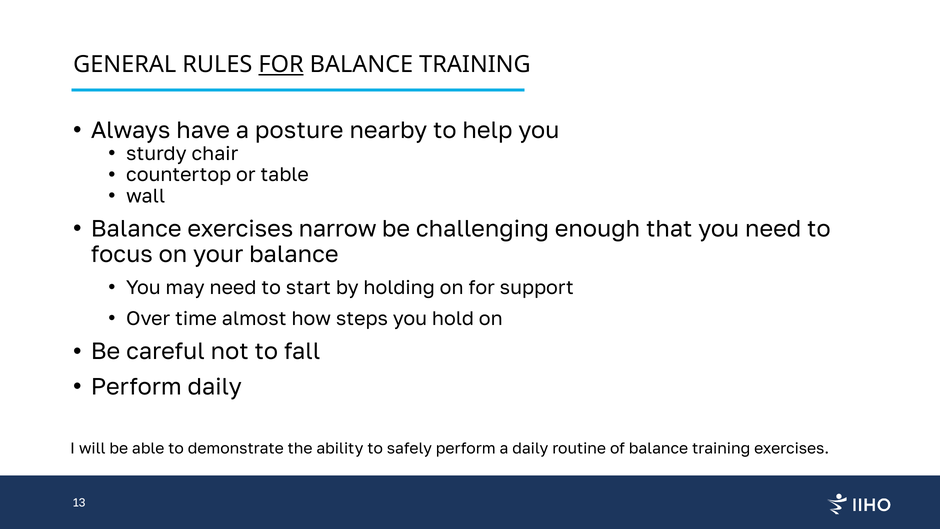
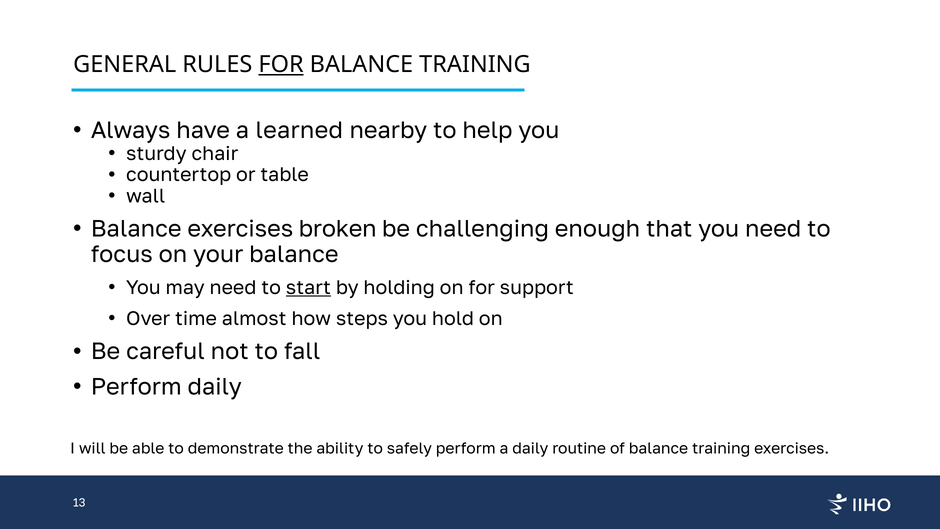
posture: posture -> learned (299, 130)
narrow: narrow -> broken (338, 229)
start underline: none -> present (308, 288)
